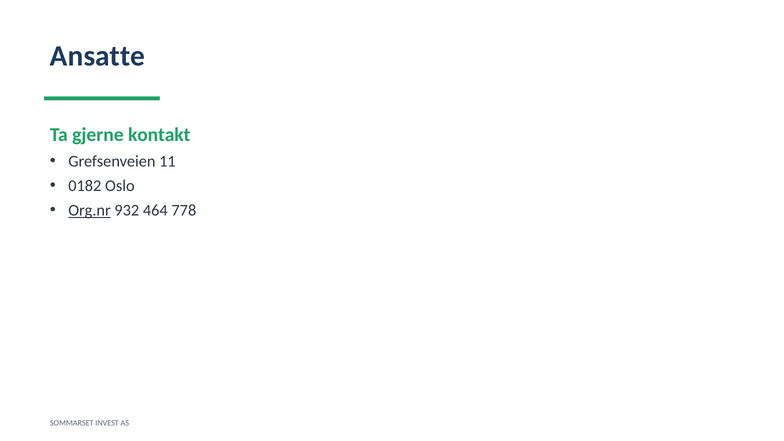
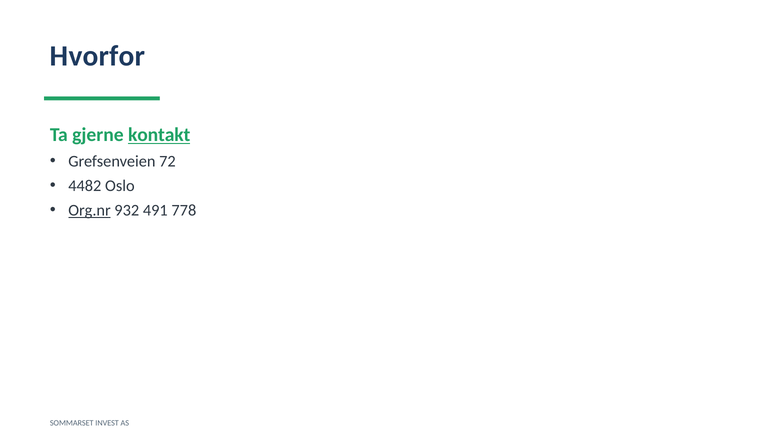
Ansatte: Ansatte -> Hvorfor (98, 56)
kontakt underline: none -> present (159, 135)
11: 11 -> 72 (167, 161)
0182: 0182 -> 4482 (85, 186)
464: 464 -> 491 (155, 210)
